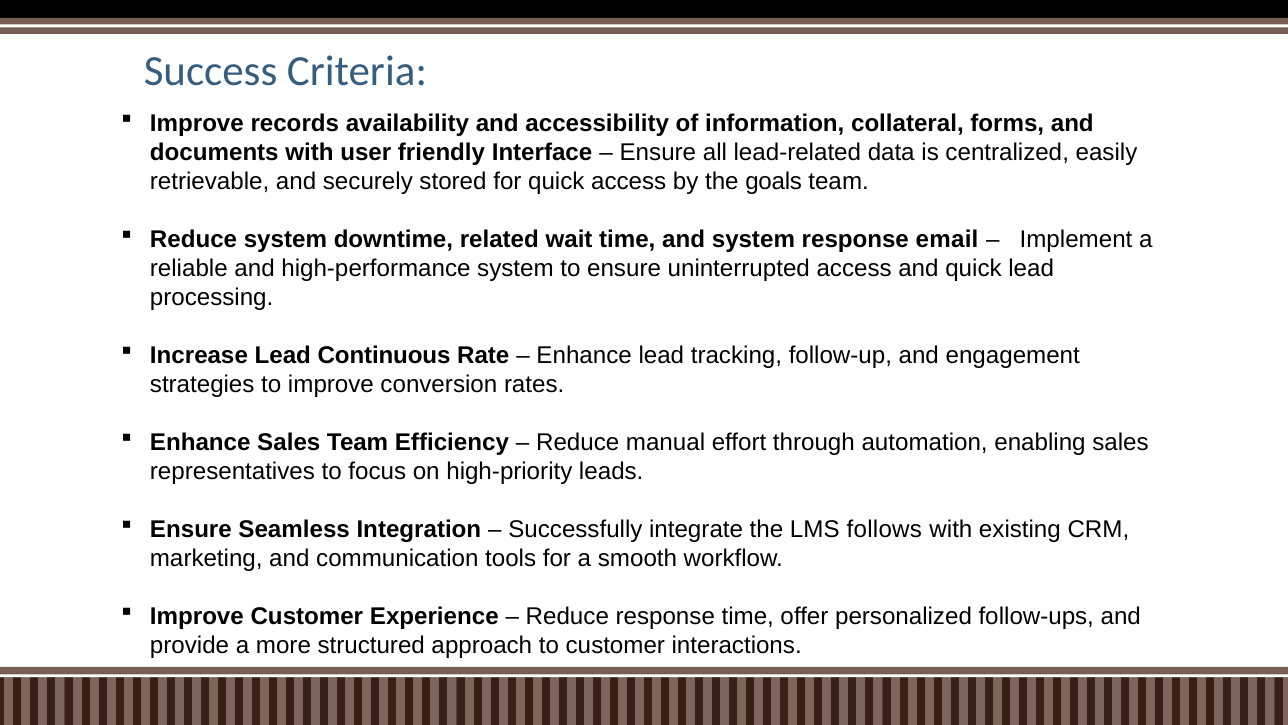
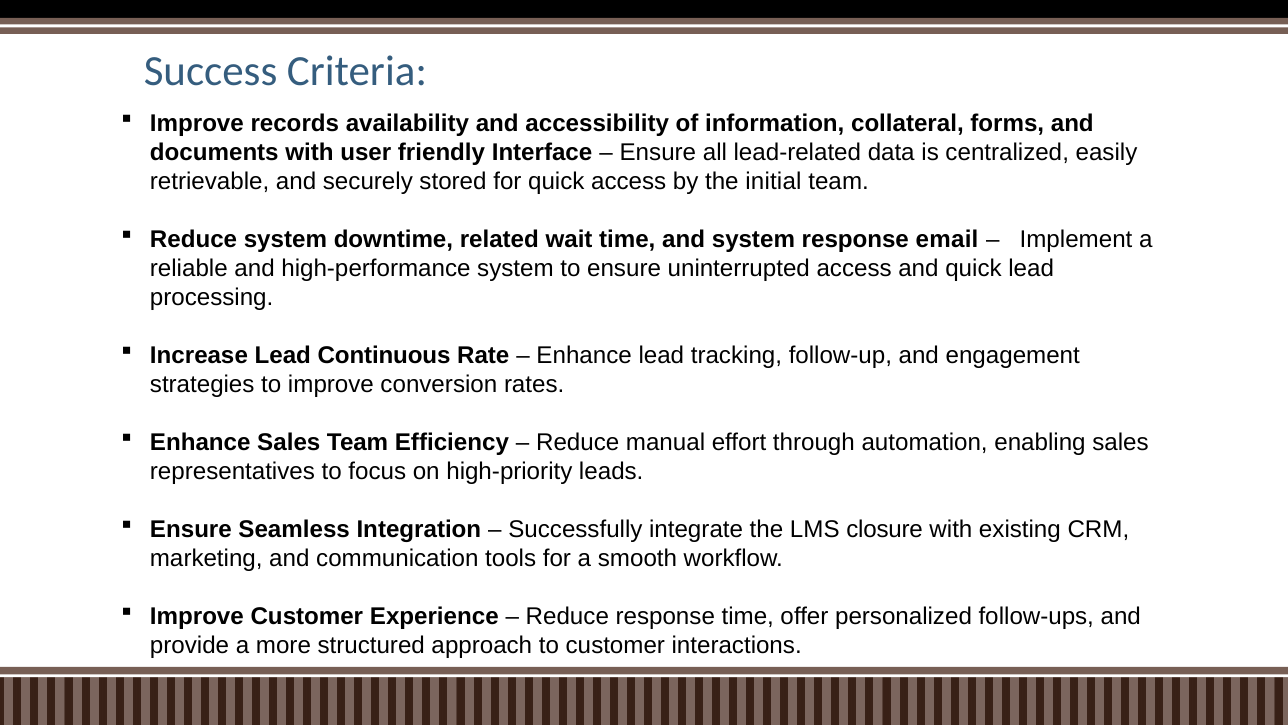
goals: goals -> initial (773, 181)
follows: follows -> closure (885, 529)
